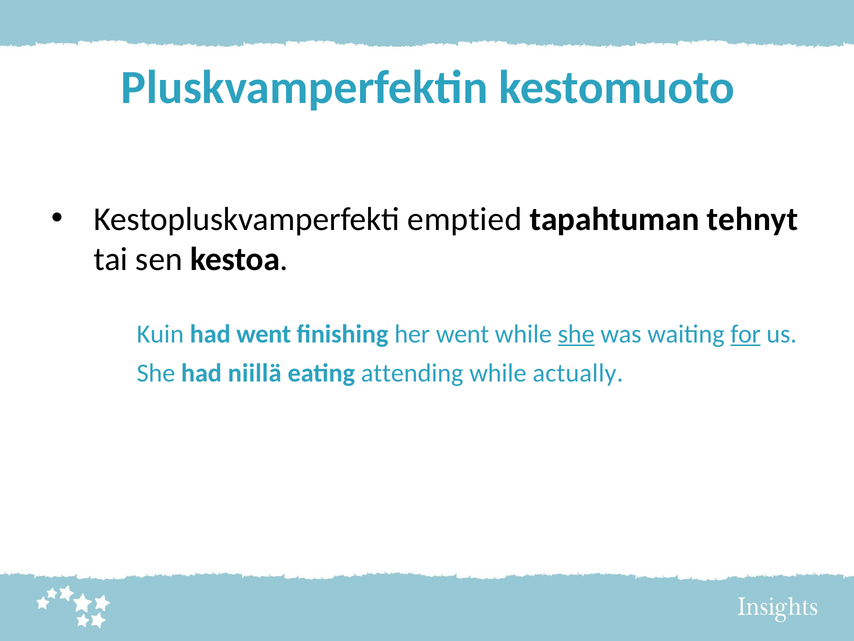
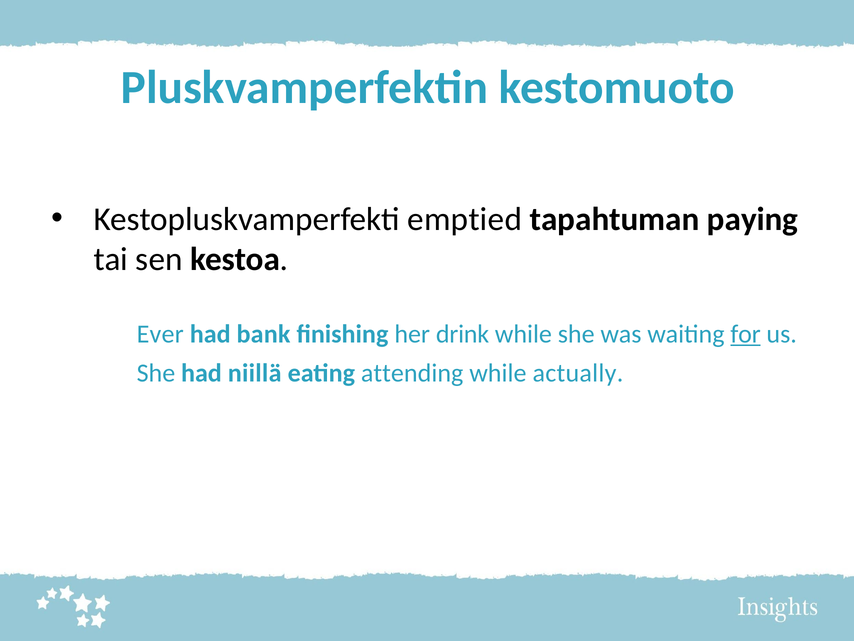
tehnyt: tehnyt -> paying (753, 219)
Kuin: Kuin -> Ever (160, 334)
had went: went -> bank (263, 334)
her went: went -> drink (463, 334)
she underline: present -> none (576, 334)
